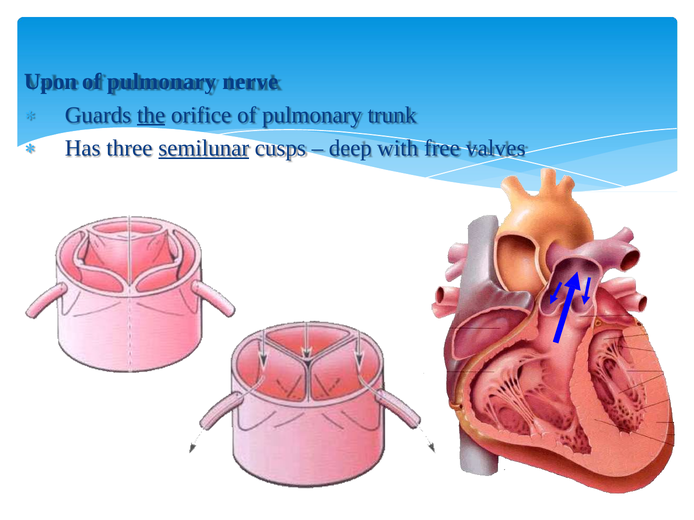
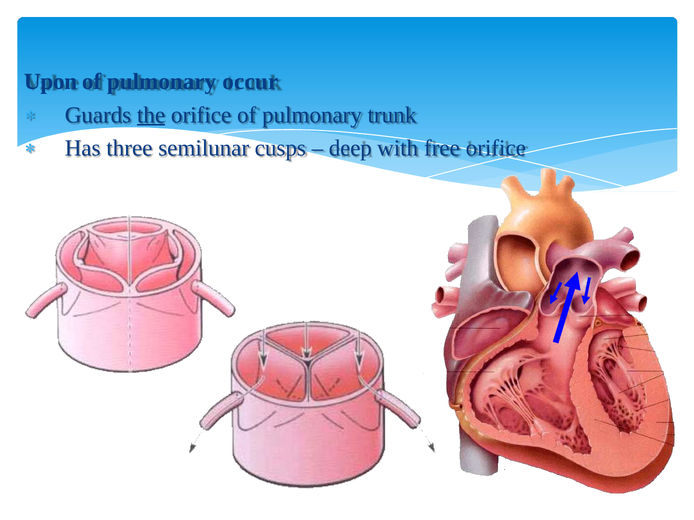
nerve: nerve -> occur (250, 82)
semilunar underline: present -> none (204, 148)
free valves: valves -> orifice (496, 148)
